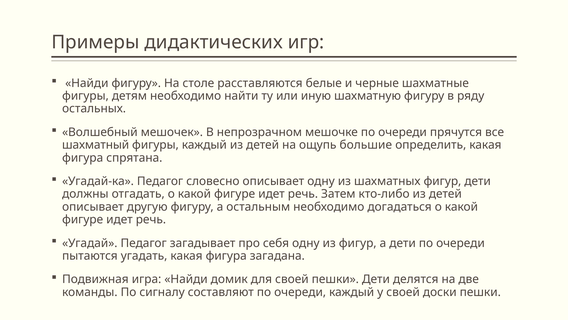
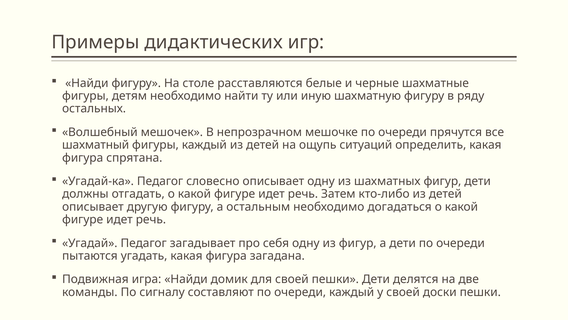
большие: большие -> ситуаций (366, 145)
